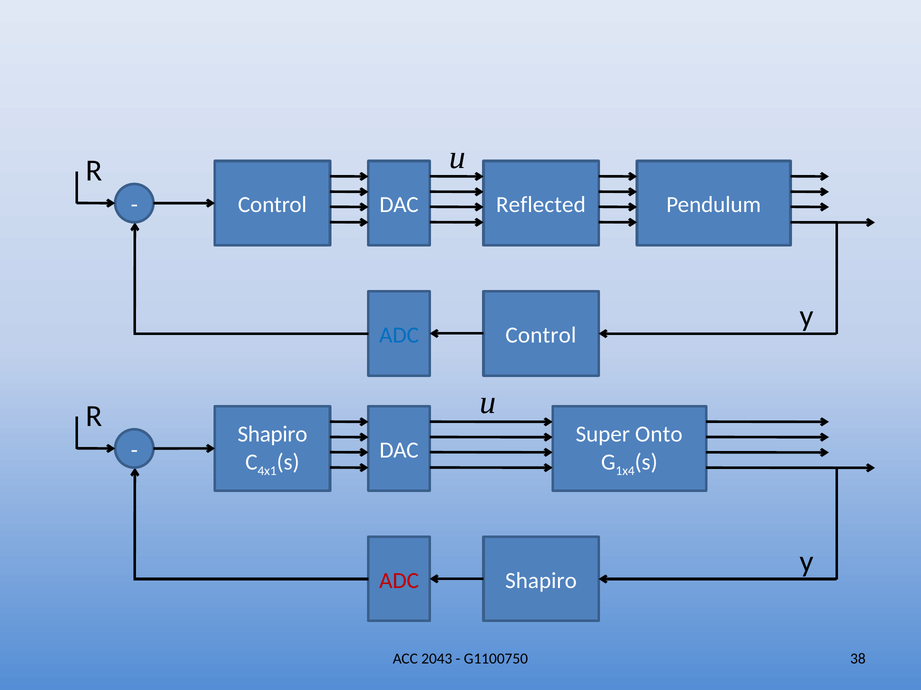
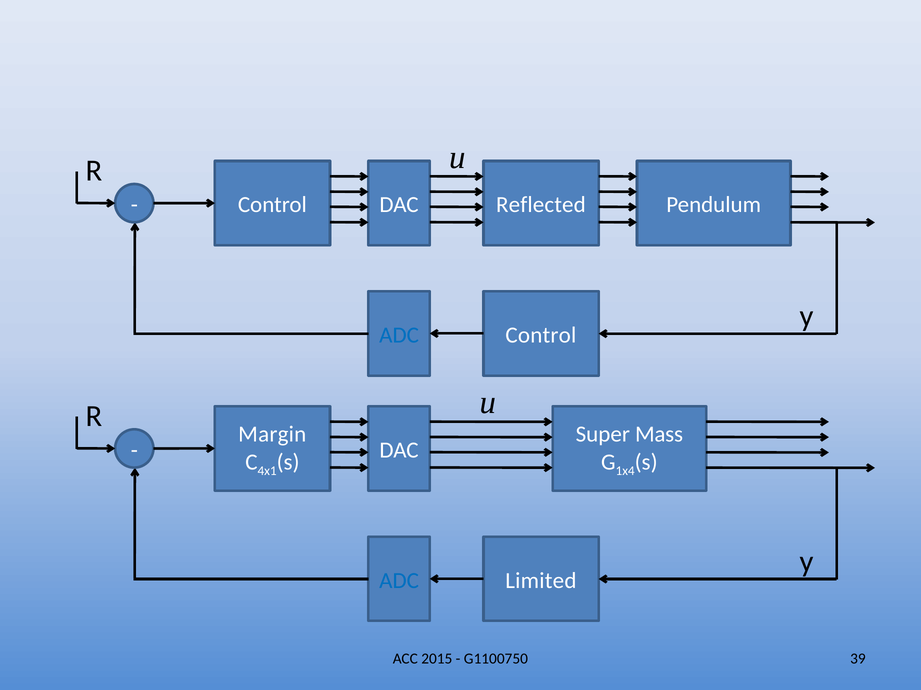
Shapiro: Shapiro -> Margin (272, 435)
Onto: Onto -> Mass (659, 435)
ADC colour: red -> blue (399, 581)
Shapiro: Shapiro -> Limited (541, 581)
2043: 2043 -> 2015 (437, 660)
38: 38 -> 39 (858, 660)
